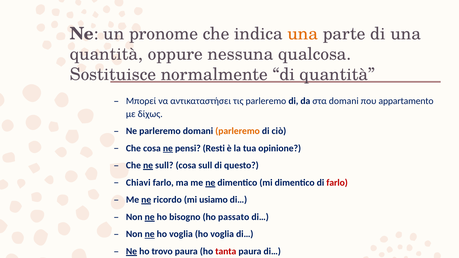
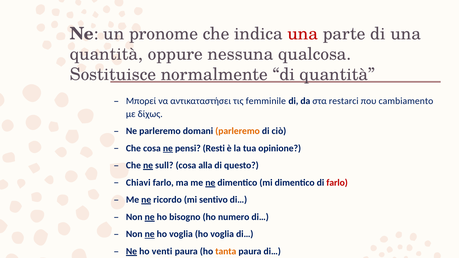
una colour: orange -> red (303, 34)
τις parleremo: parleremo -> femminile (266, 101)
στα domani: domani -> restarci (344, 101)
appartamento: appartamento -> cambiamento (406, 101)
cosa sull: sull -> alla (205, 166)
usiamo: usiamo -> sentivo (213, 200)
passato: passato -> numero (234, 217)
trovo: trovo -> venti (162, 252)
tanta colour: red -> orange (226, 252)
